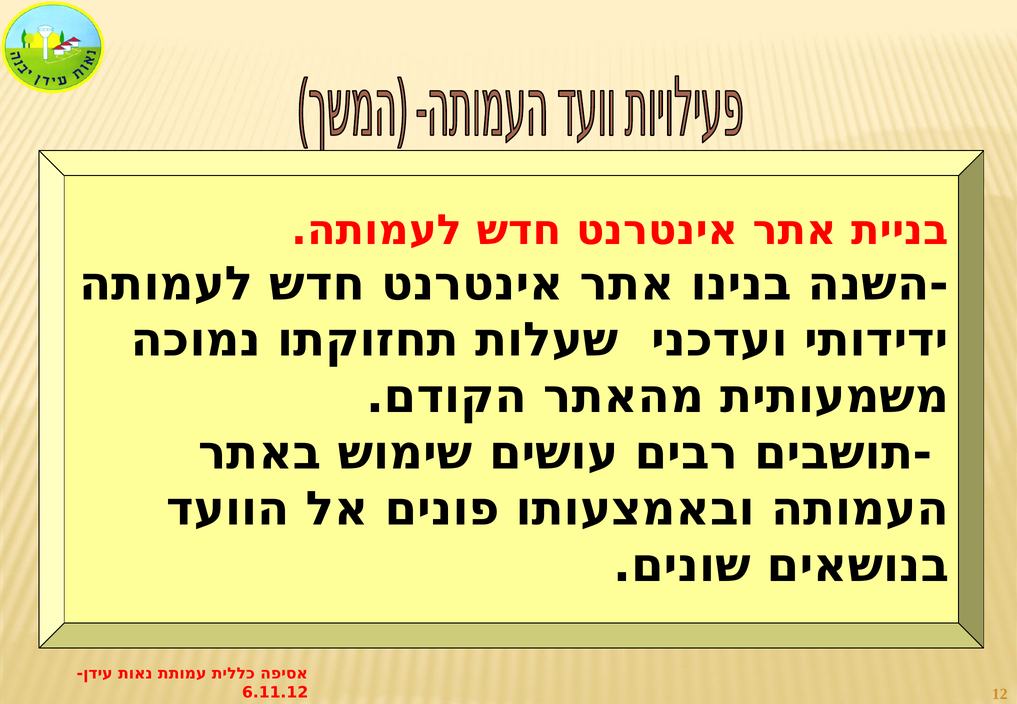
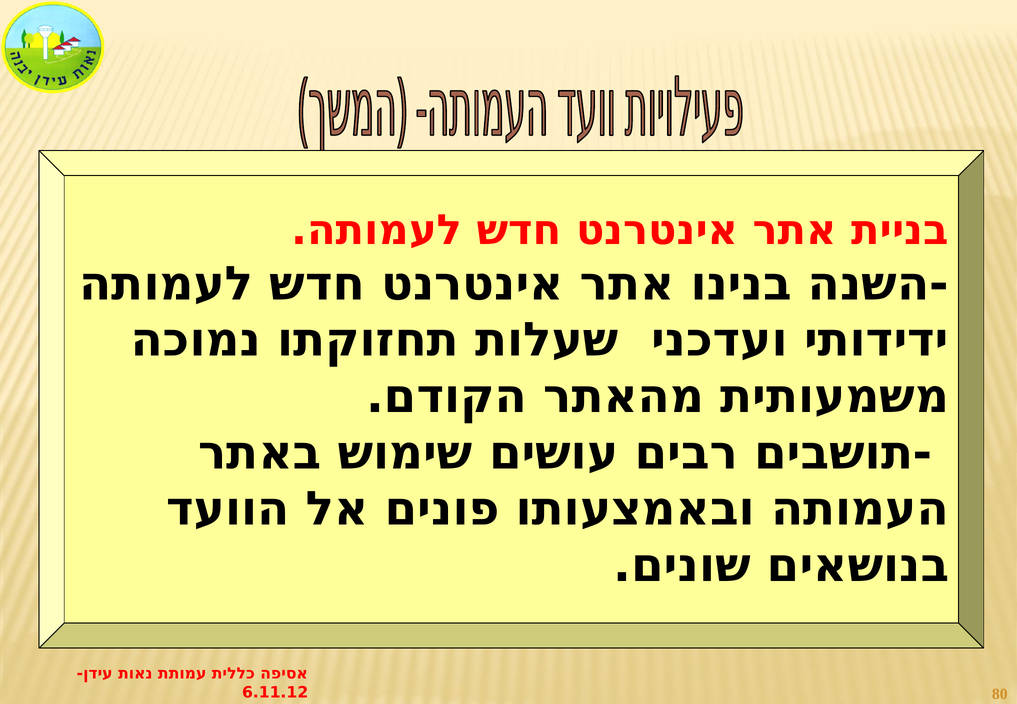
12: 12 -> 80 (1000, 694)
